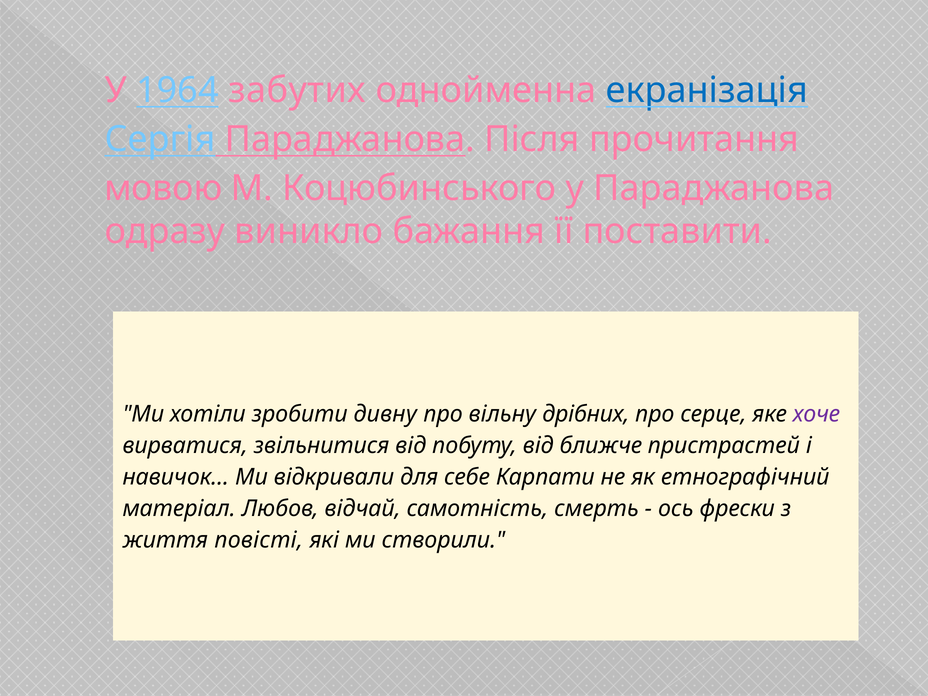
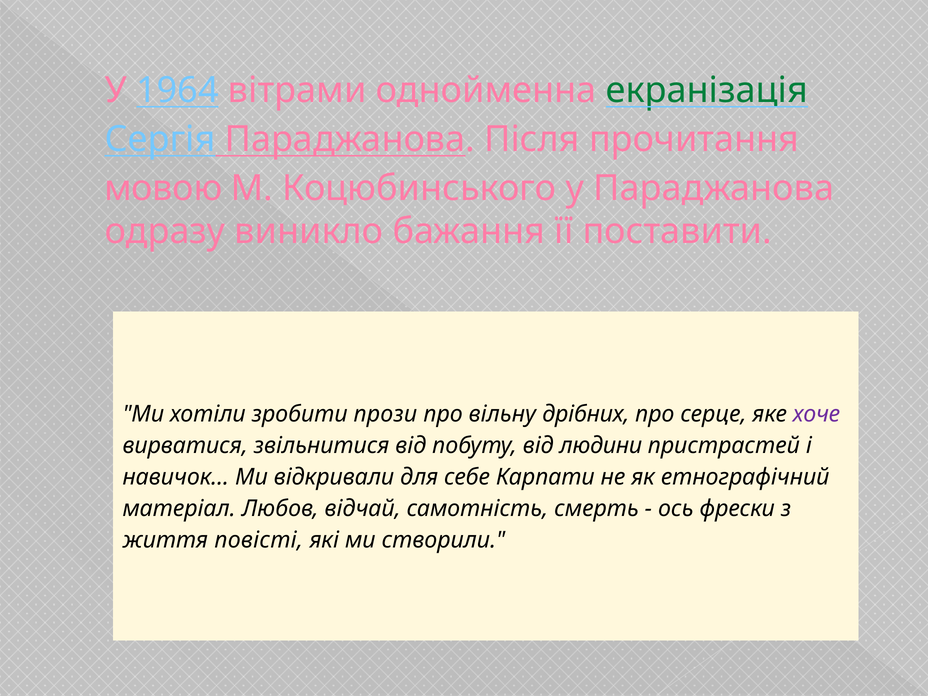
забутих: забутих -> вітрами (297, 90)
екранізація colour: blue -> green (707, 90)
дивну: дивну -> прози (385, 414)
ближче: ближче -> людини (601, 446)
